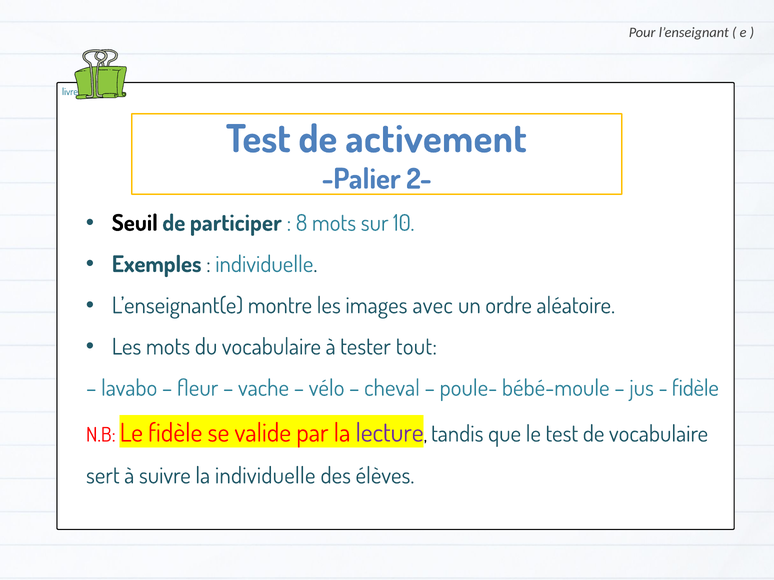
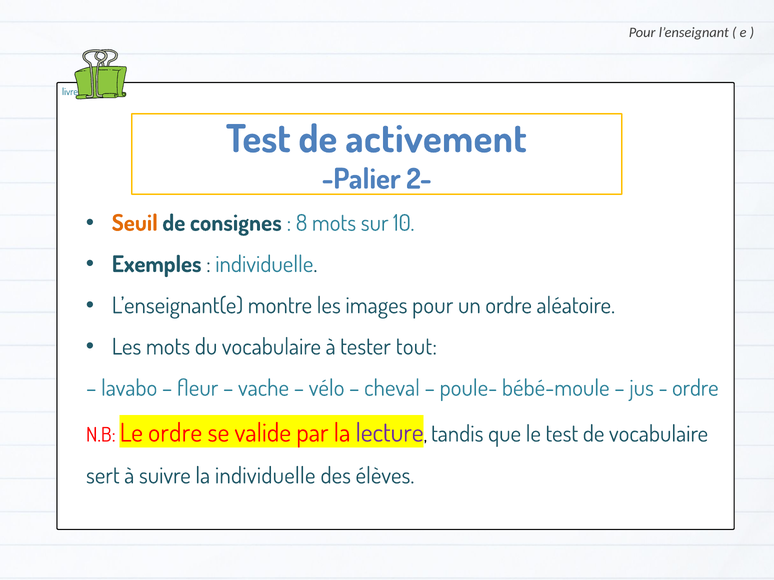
Seuil colour: black -> orange (135, 223)
participer: participer -> consignes (236, 223)
images avec: avec -> pour (433, 306)
fidèle: fidèle -> ordre (695, 389)
Le fidèle: fidèle -> ordre (175, 433)
